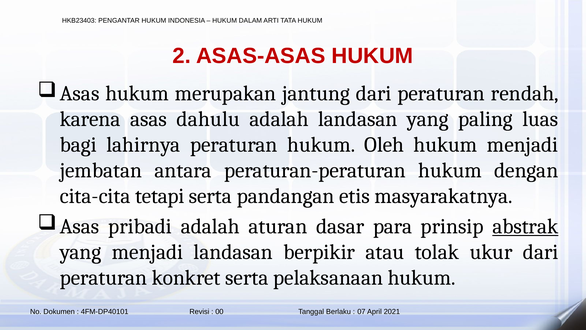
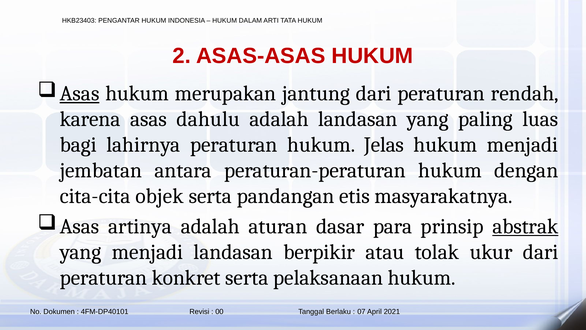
Asas underline: none -> present (80, 93)
Oleh: Oleh -> Jelas (384, 145)
tetapi: tetapi -> objek (160, 196)
pribadi: pribadi -> artinya (140, 226)
